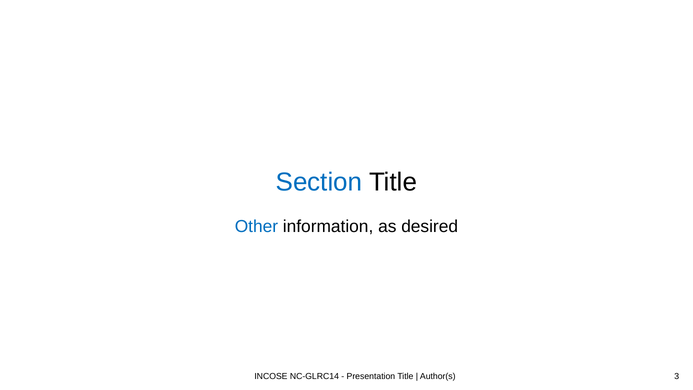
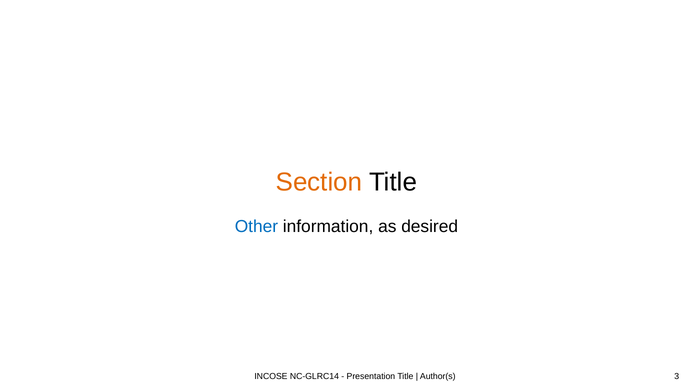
Section colour: blue -> orange (319, 182)
